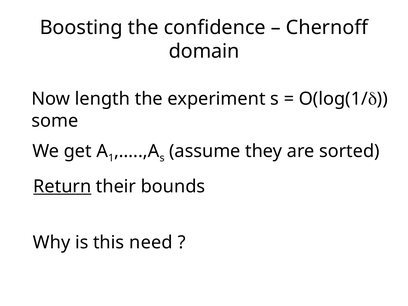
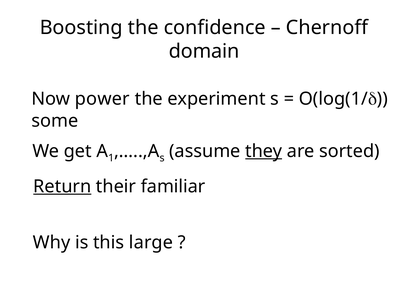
length: length -> power (102, 99)
they underline: none -> present (264, 151)
bounds: bounds -> familiar (173, 186)
need: need -> large (151, 242)
